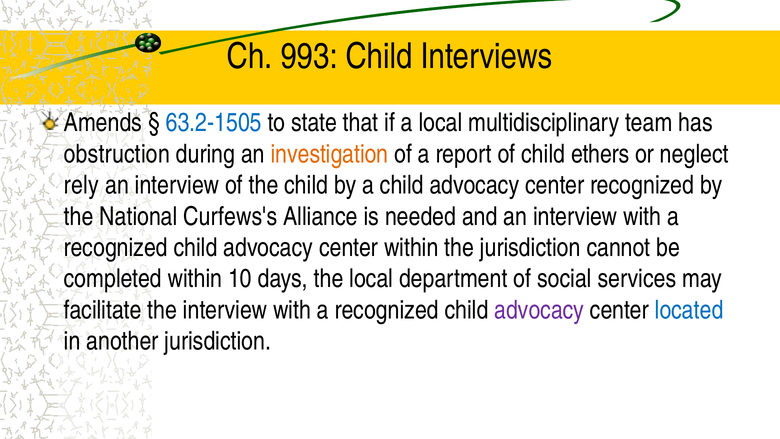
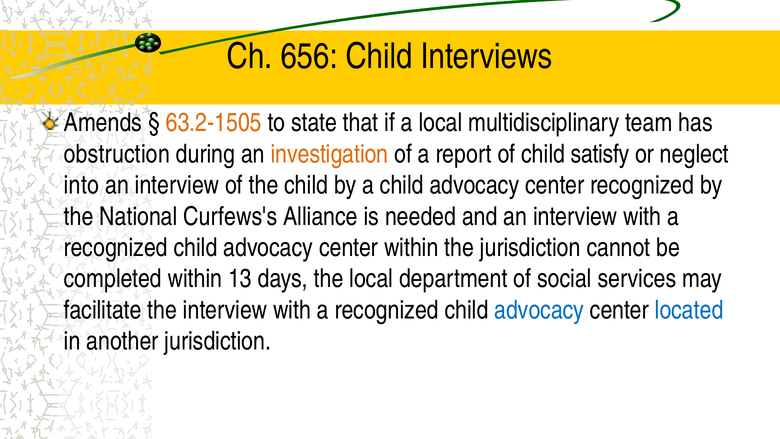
993: 993 -> 656 (309, 57)
63.2-1505 colour: blue -> orange (214, 123)
ethers: ethers -> satisfy (600, 154)
rely: rely -> into (81, 185)
10: 10 -> 13 (240, 279)
advocacy colour: purple -> blue (539, 310)
